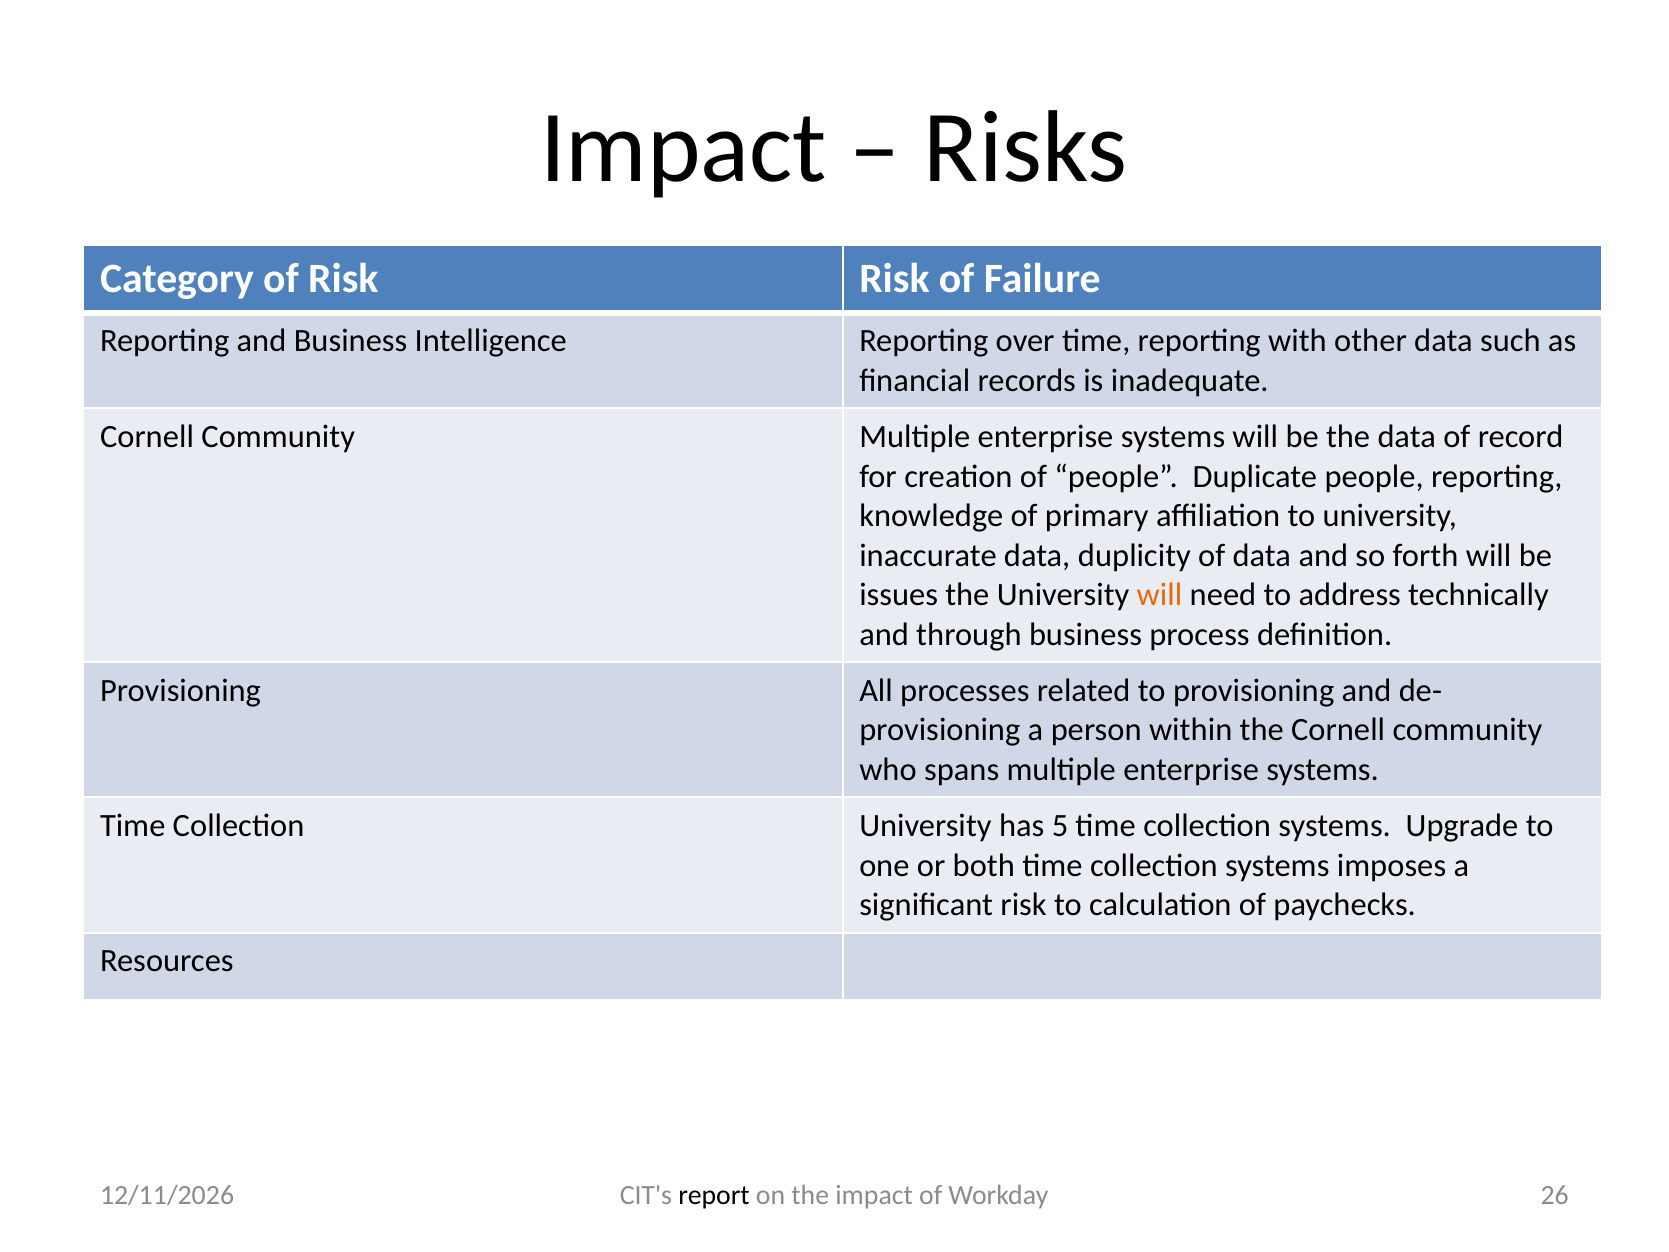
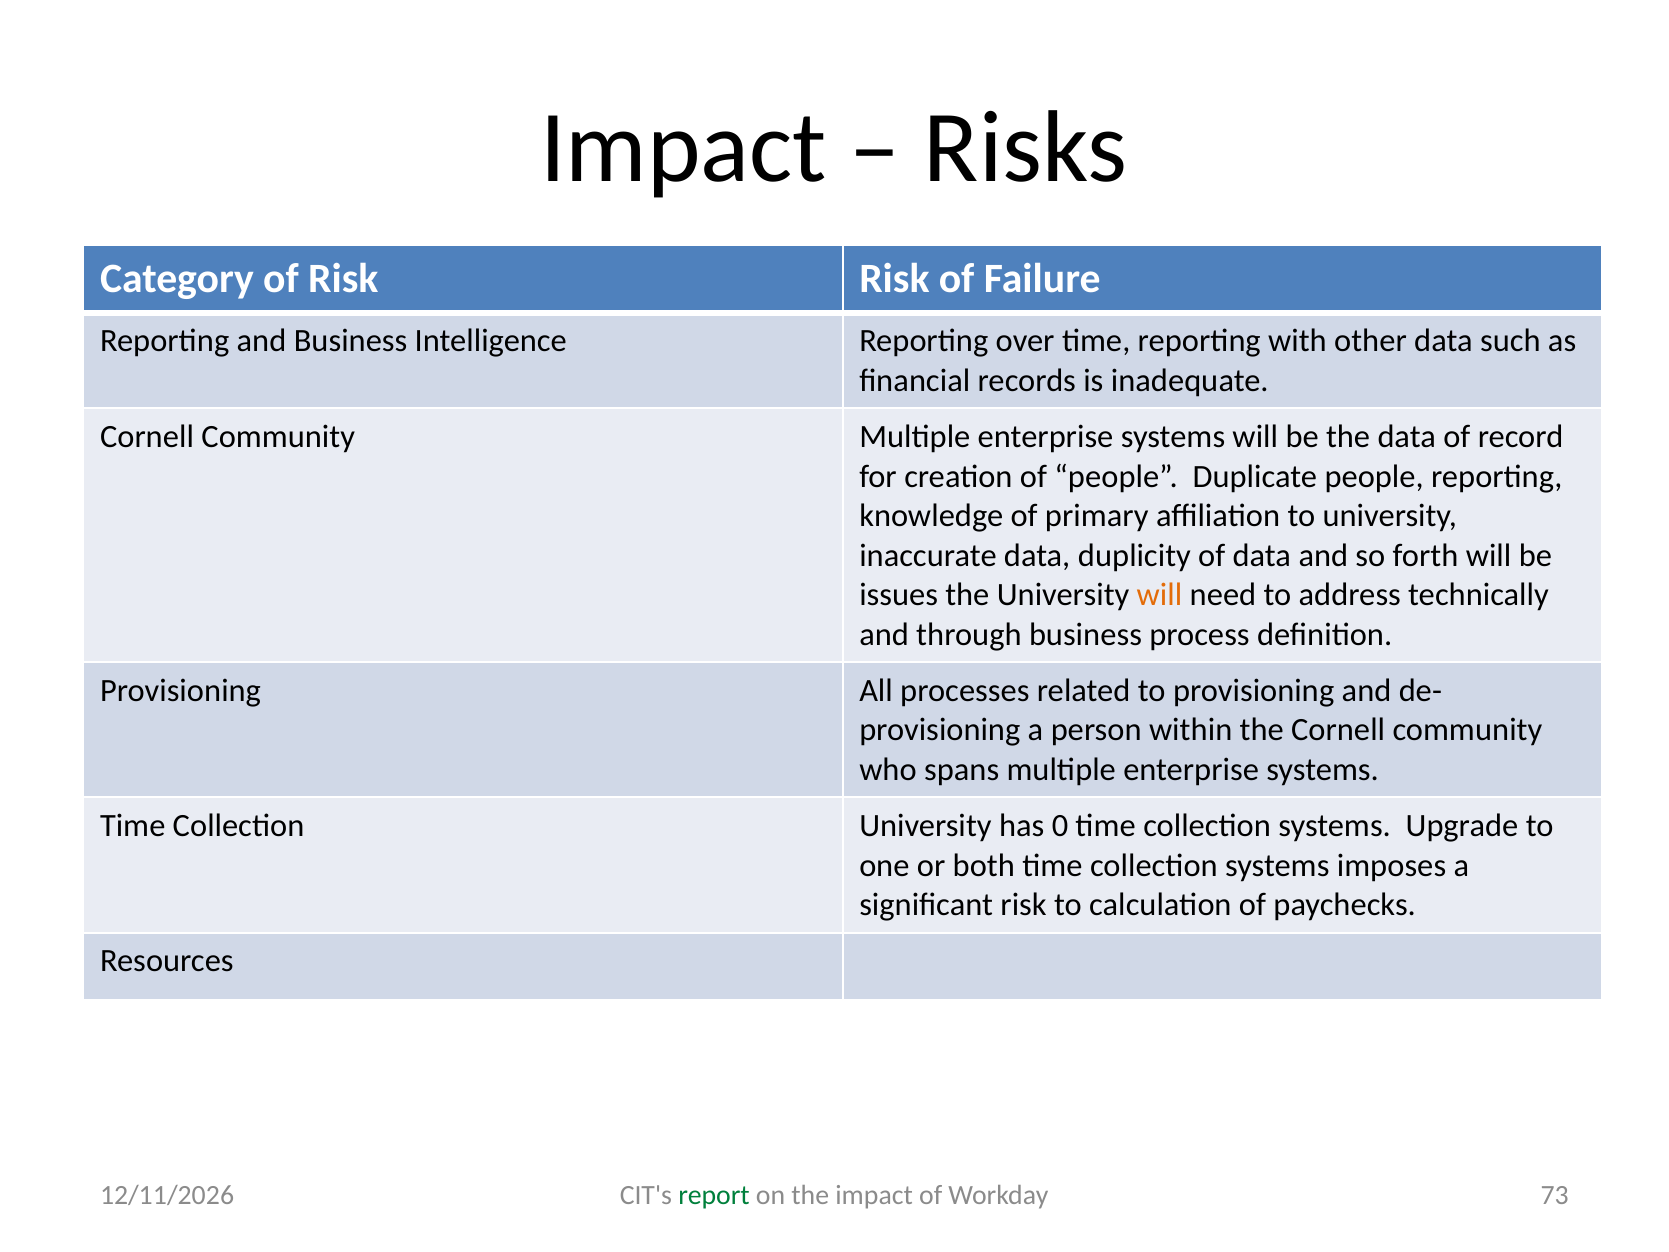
5: 5 -> 0 (1060, 826)
report colour: black -> green (714, 1195)
26: 26 -> 73 (1555, 1195)
